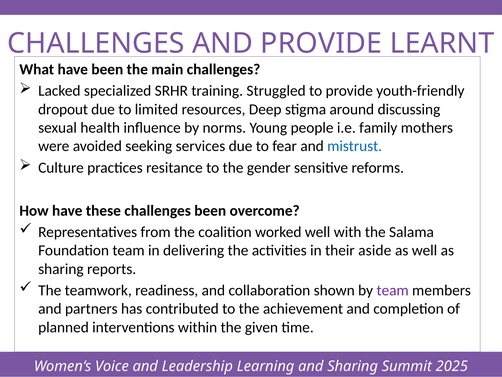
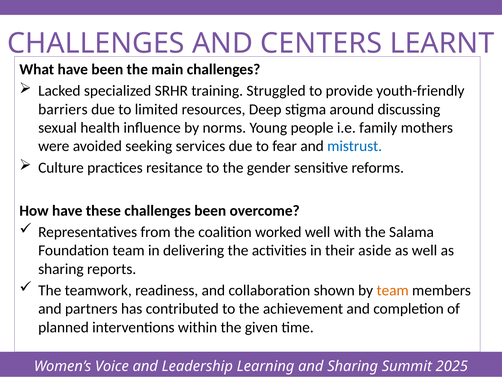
AND PROVIDE: PROVIDE -> CENTERS (321, 43)
dropout: dropout -> barriers (63, 109)
team colour: purple -> orange (393, 290)
